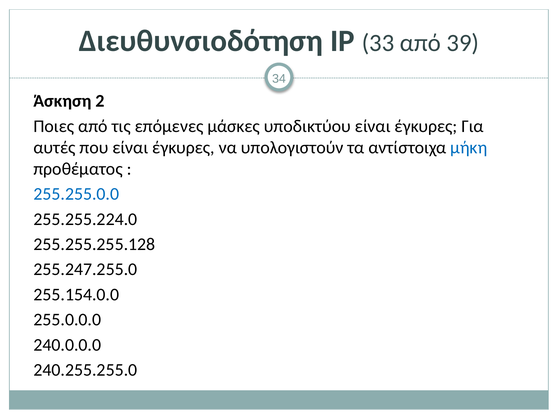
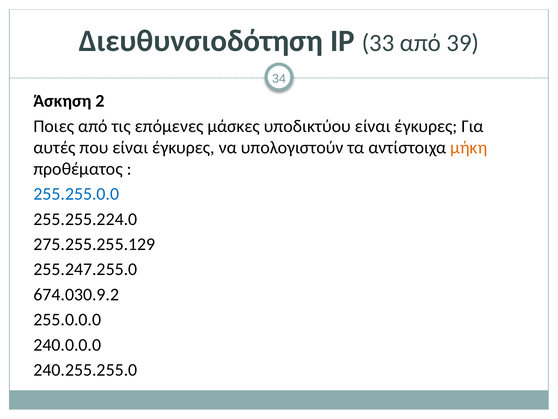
μήκη colour: blue -> orange (469, 147)
255.255.255.128: 255.255.255.128 -> 275.255.255.129 (94, 244)
255.154.0.0: 255.154.0.0 -> 674.030.9.2 (76, 294)
